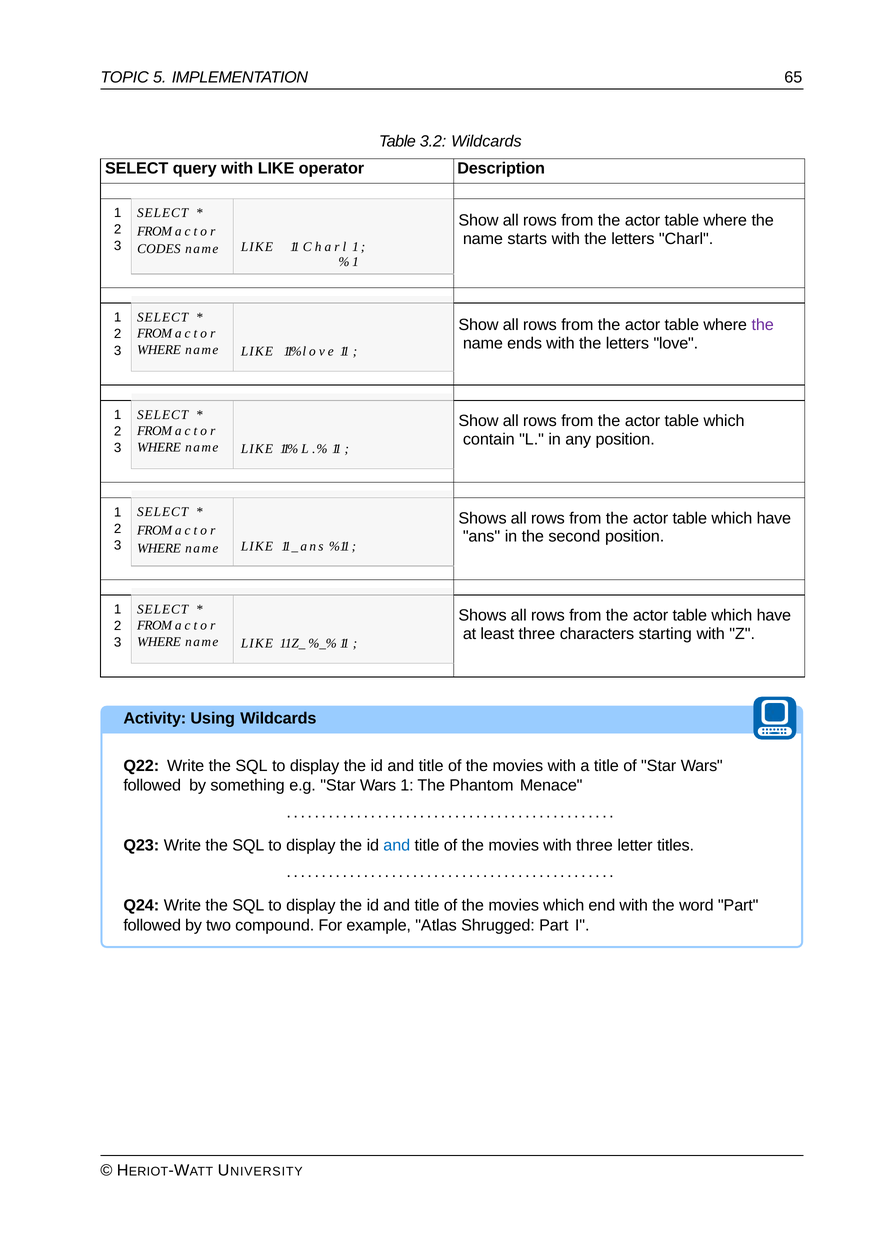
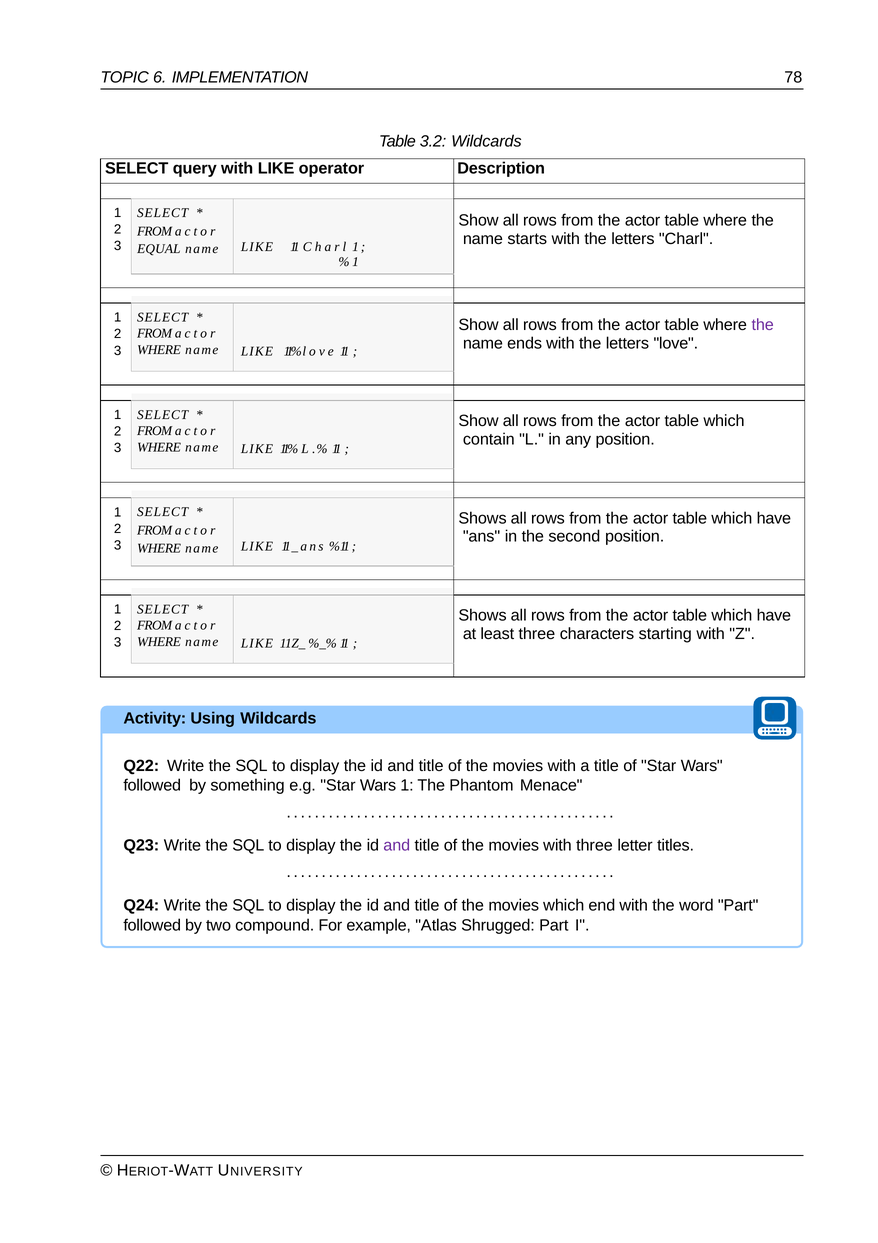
5: 5 -> 6 (160, 77)
65: 65 -> 78 (793, 77)
CODES: CODES -> EQUAL (159, 249)
and colour: blue -> purple (397, 845)
